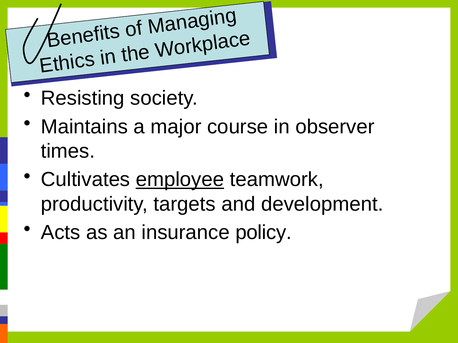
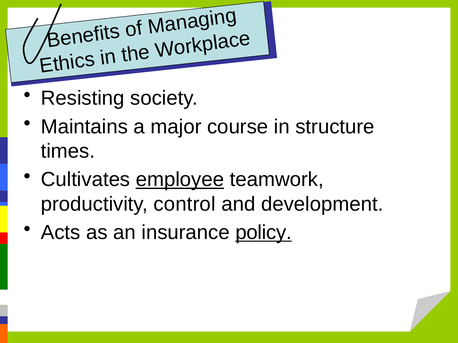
observer: observer -> structure (335, 127)
targets: targets -> control (185, 204)
policy underline: none -> present (264, 233)
